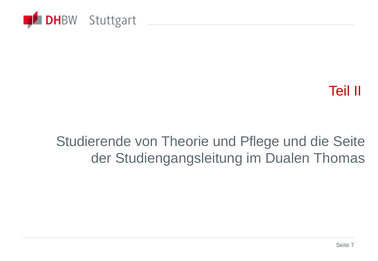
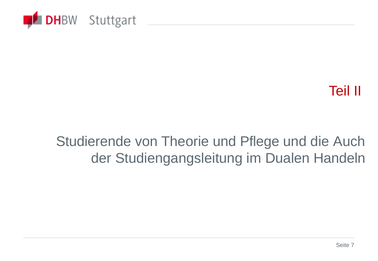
die Seite: Seite -> Auch (349, 142)
Thomas: Thomas -> Handeln (340, 159)
